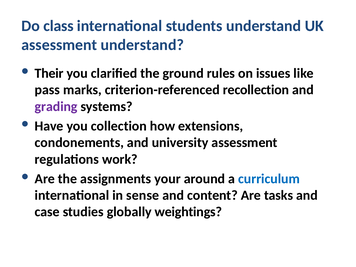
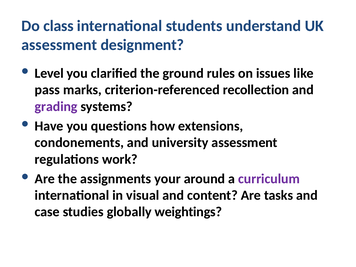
assessment understand: understand -> designment (142, 45)
Their: Their -> Level (49, 73)
collection: collection -> questions (119, 126)
curriculum colour: blue -> purple (269, 179)
sense: sense -> visual (143, 195)
